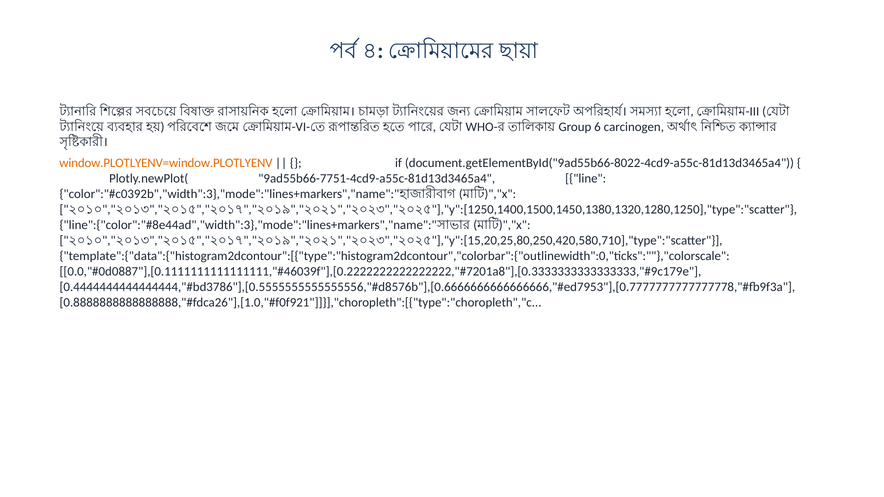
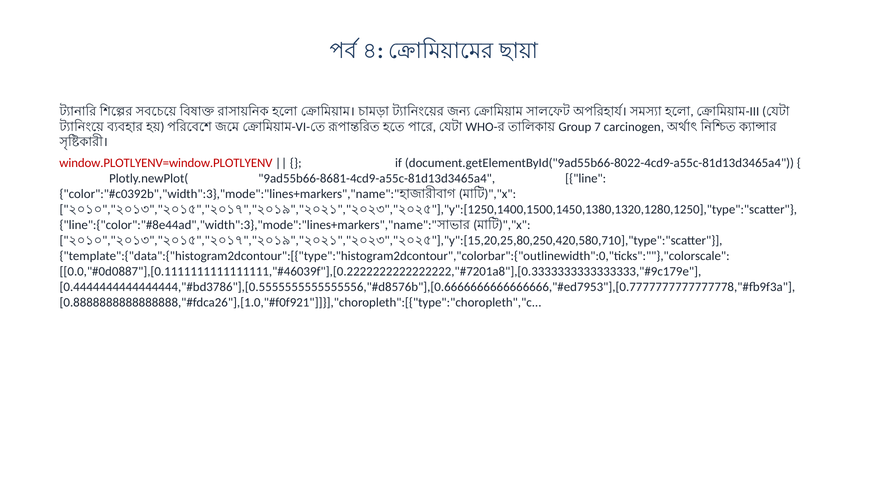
6: 6 -> 7 (598, 127)
window.PLOTLYENV=window.PLOTLYENV colour: orange -> red (166, 163)
9ad55b66-7751-4cd9-a55c-81d13d3465a4: 9ad55b66-7751-4cd9-a55c-81d13d3465a4 -> 9ad55b66-8681-4cd9-a55c-81d13d3465a4 (377, 179)
